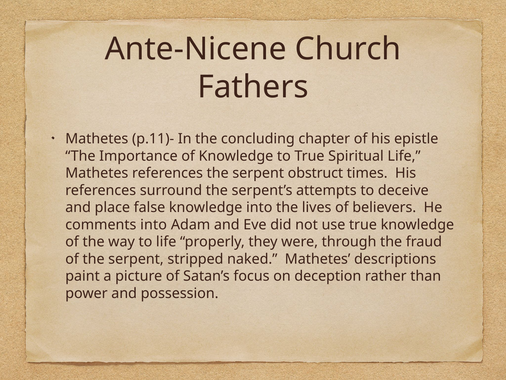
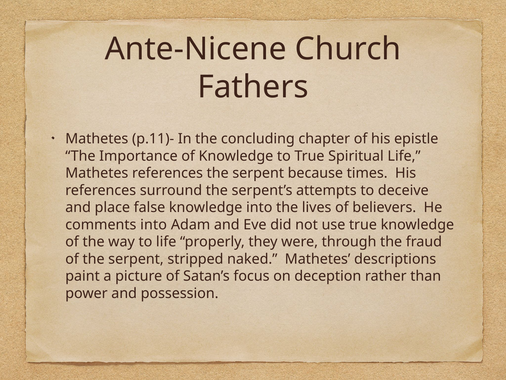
obstruct: obstruct -> because (315, 173)
